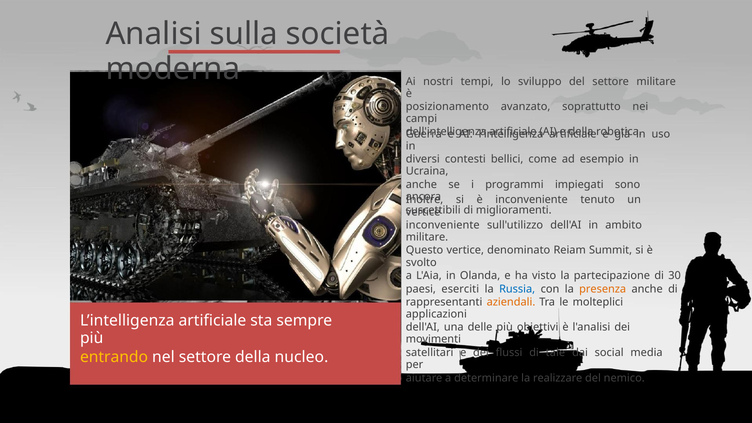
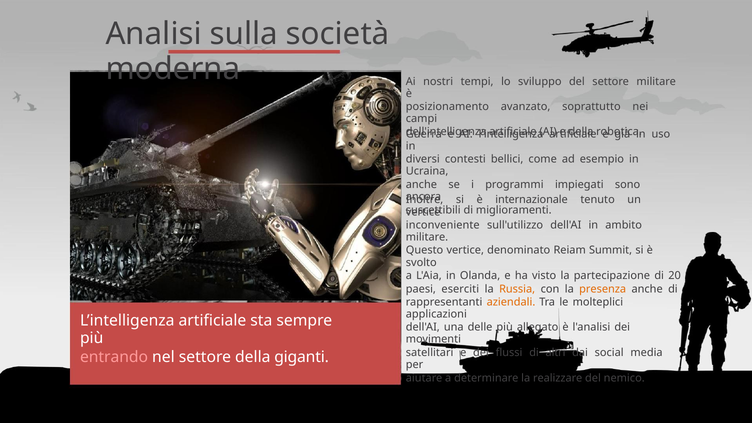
è inconveniente: inconveniente -> internazionale (532, 200)
30: 30 -> 20 (675, 276)
Russia colour: blue -> orange (517, 289)
obiettivi: obiettivi -> allegato (538, 327)
tale: tale -> altri (556, 353)
entrando colour: yellow -> pink (114, 357)
nucleo: nucleo -> giganti (302, 357)
